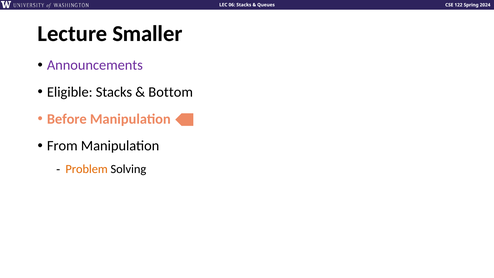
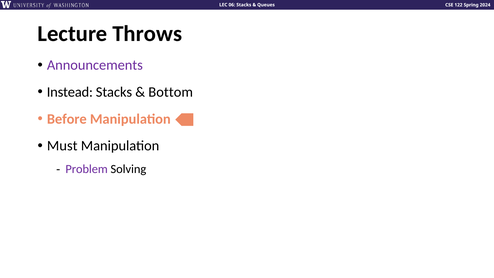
Smaller: Smaller -> Throws (147, 34)
Eligible: Eligible -> Instead (70, 92)
From: From -> Must (62, 146)
Problem colour: orange -> purple (87, 169)
